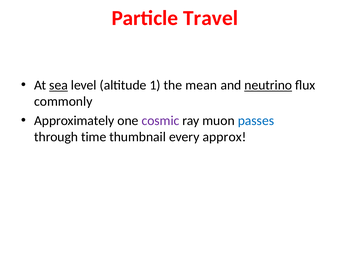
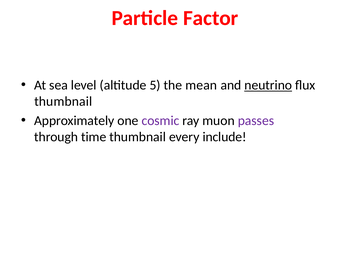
Travel: Travel -> Factor (211, 18)
sea underline: present -> none (59, 85)
1: 1 -> 5 (155, 85)
commonly: commonly -> thumbnail (63, 102)
passes colour: blue -> purple (256, 121)
approx: approx -> include (224, 137)
